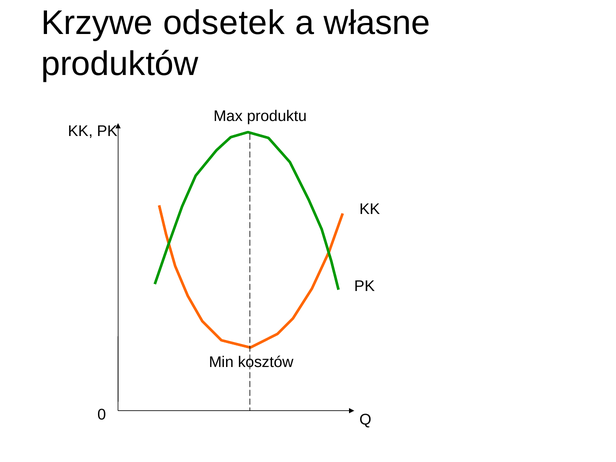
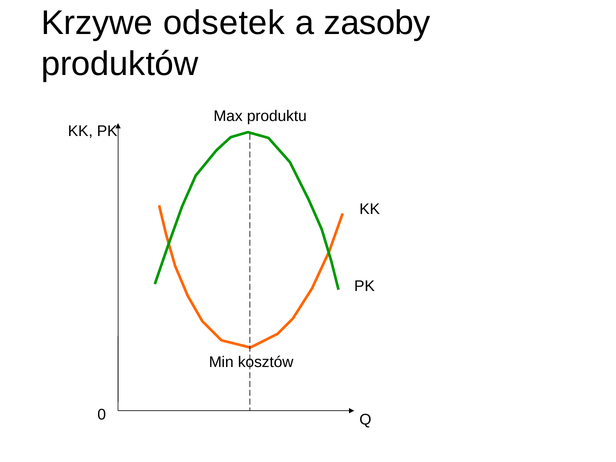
własne: własne -> zasoby (377, 23)
